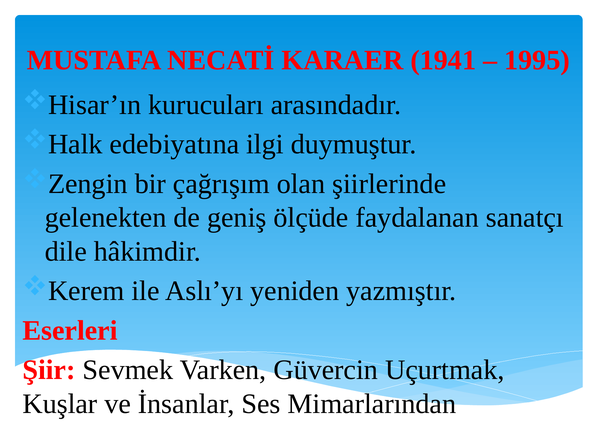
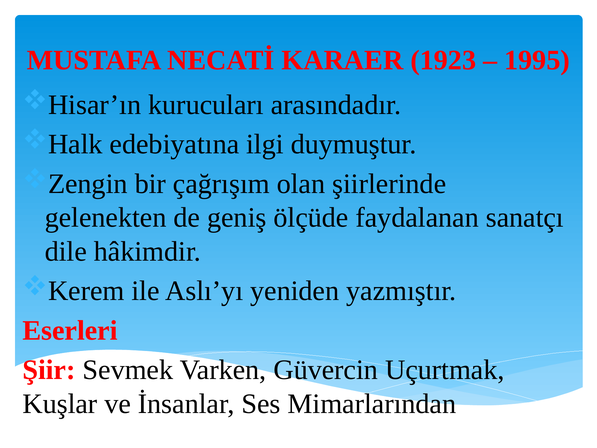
1941: 1941 -> 1923 (443, 60)
